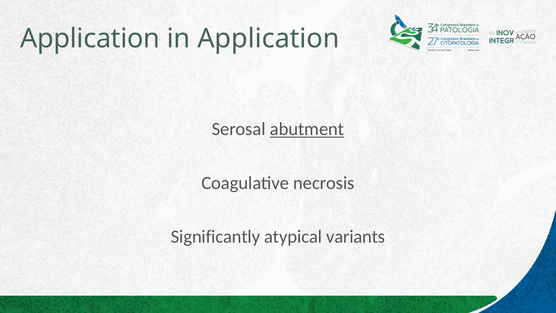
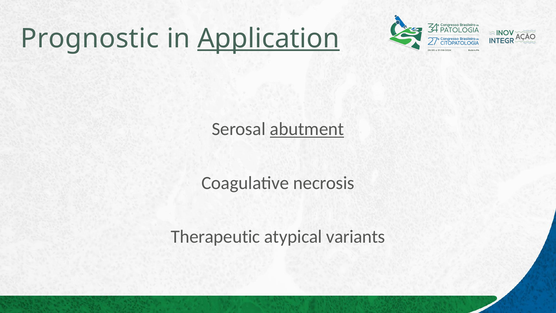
Application: Application -> Prognostic (90, 39)
Application underline: none -> present (268, 39)
Significantly: Significantly -> Therapeutic (215, 236)
